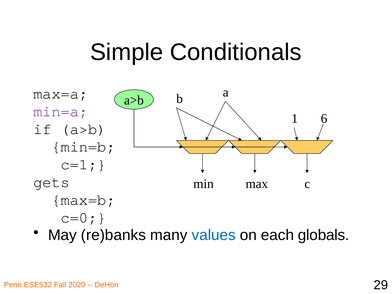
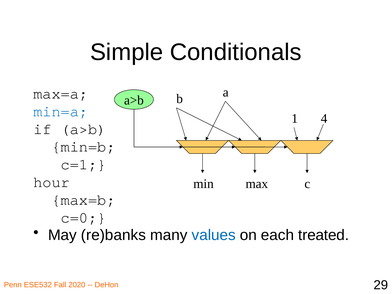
min=a colour: purple -> blue (61, 111)
6: 6 -> 4 (324, 118)
gets: gets -> hour (52, 182)
globals: globals -> treated (324, 235)
